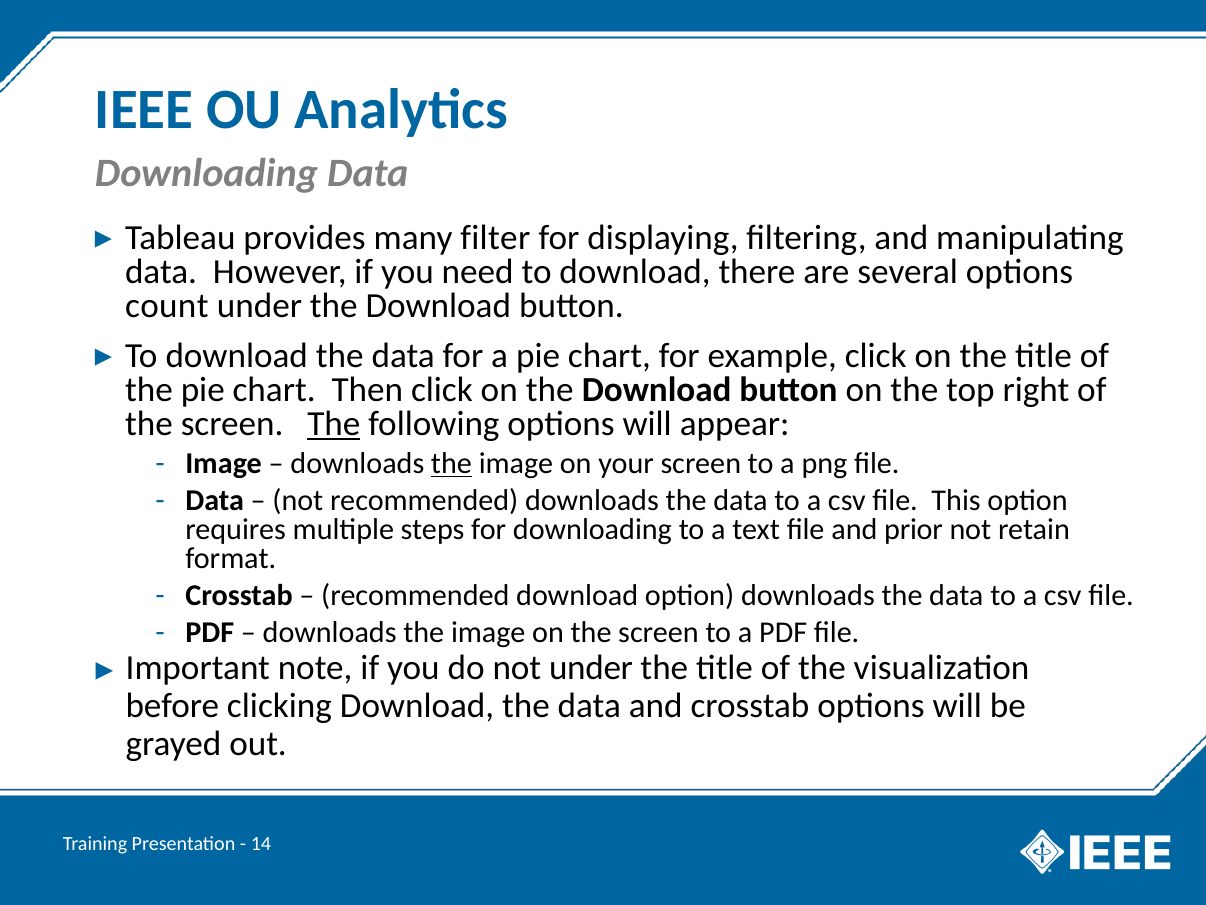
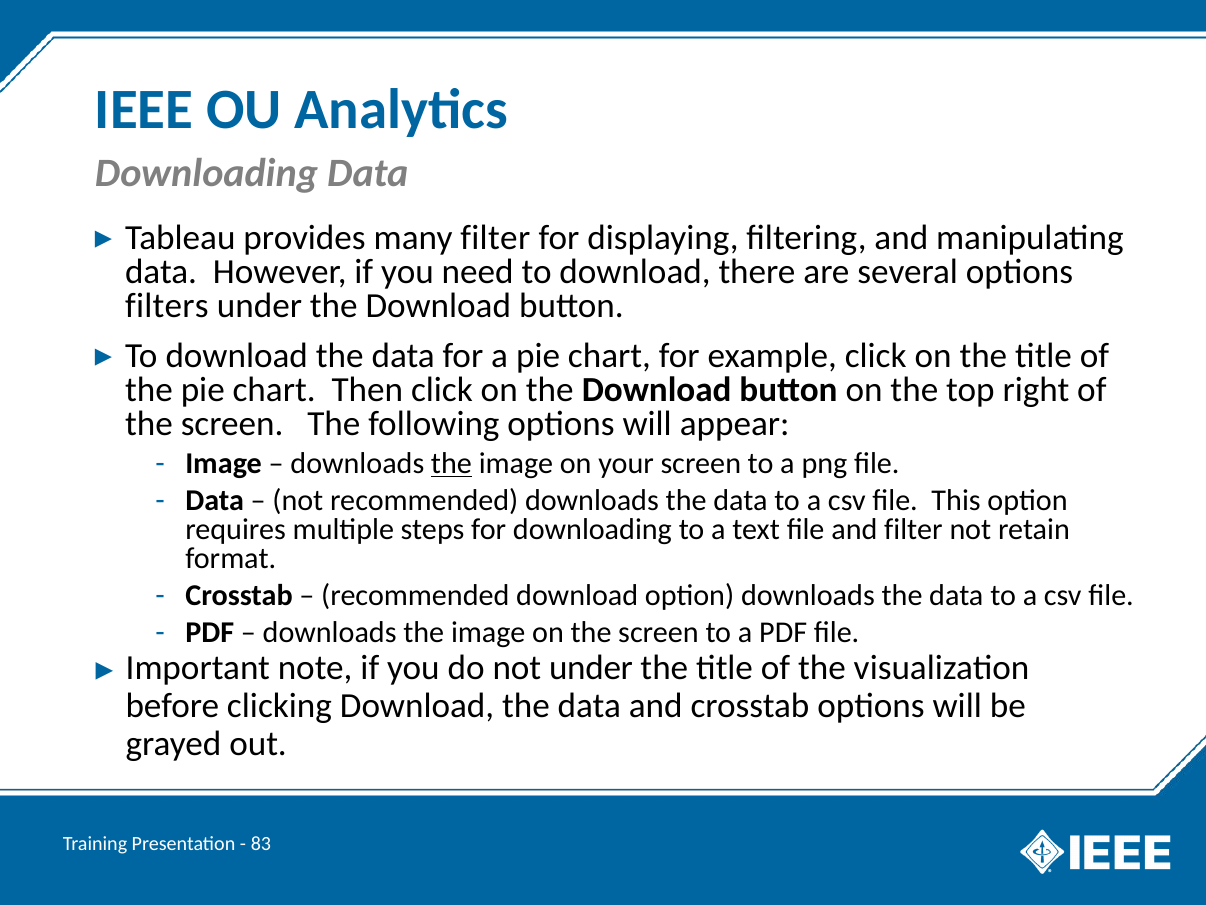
count: count -> filters (167, 306)
The underline: present -> none (334, 424)
and prior: prior -> filter (913, 529)
14: 14 -> 83 (261, 844)
